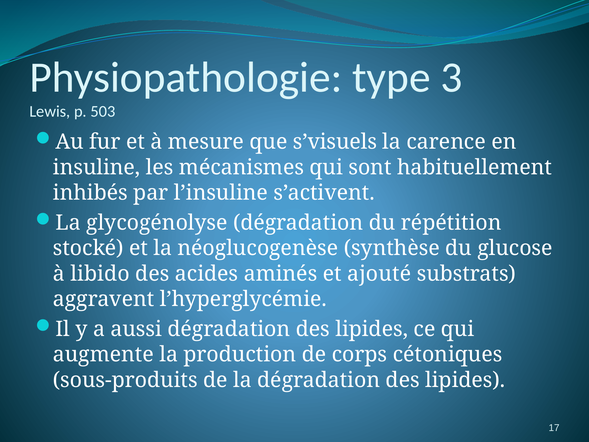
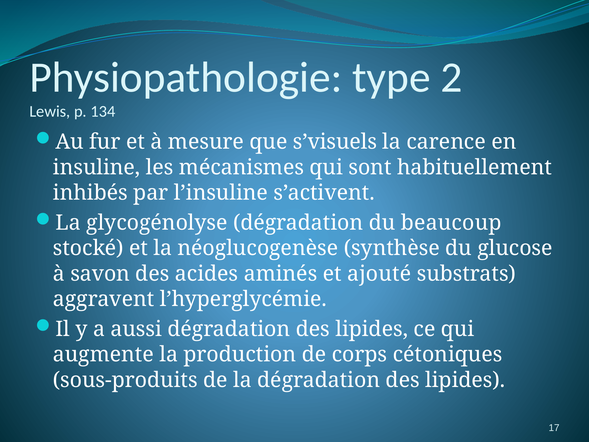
3: 3 -> 2 (451, 77)
503: 503 -> 134 (103, 111)
répétition: répétition -> beaucoup (451, 223)
libido: libido -> savon (100, 274)
